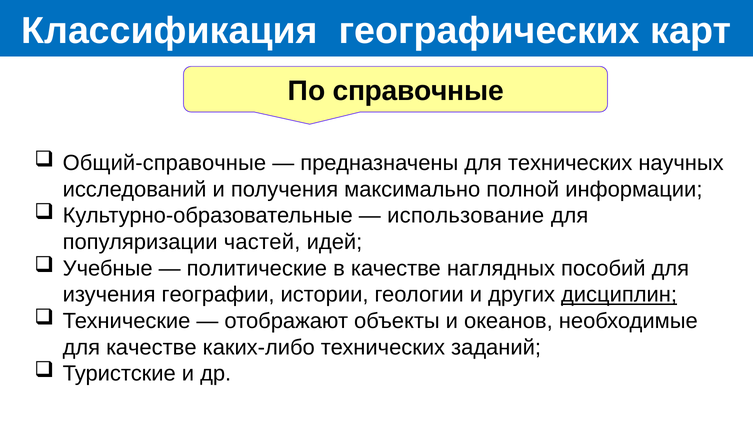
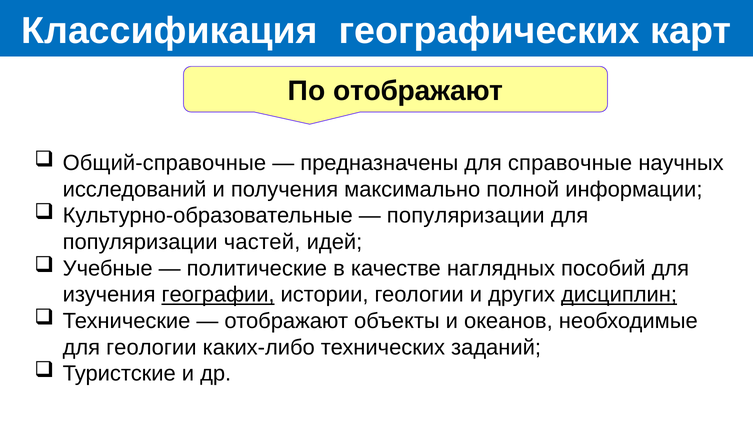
По справочные: справочные -> отображают (418, 91)
для технических: технических -> справочные (570, 163)
использование: использование -> популяризации (466, 216)
географии underline: none -> present (218, 295)
для качестве: качестве -> геологии (151, 348)
